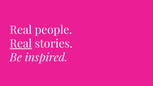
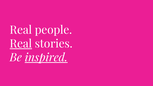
inspired underline: none -> present (46, 58)
